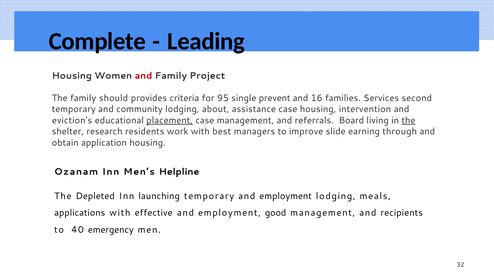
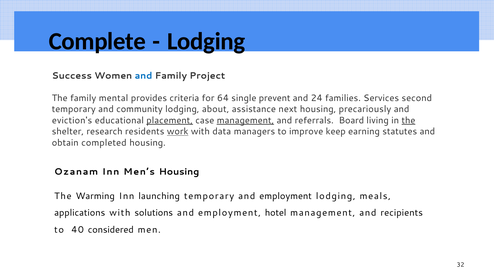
Leading: Leading -> Lodging (206, 41)
Housing: Housing -> Success (72, 76)
and colour: red -> blue (144, 76)
should: should -> mental (114, 98)
95: 95 -> 64 (223, 98)
16: 16 -> 24 (317, 98)
assistance case: case -> next (288, 109)
intervention: intervention -> precariously (365, 109)
management underline: none -> present (245, 120)
work underline: none -> present (178, 131)
best: best -> data (222, 131)
slide: slide -> keep (336, 131)
through: through -> statutes (400, 131)
application: application -> completed (104, 143)
Men’s Helpline: Helpline -> Housing (179, 172)
Depleted: Depleted -> Warming (95, 196)
effective: effective -> solutions (154, 213)
good: good -> hotel (276, 213)
emergency: emergency -> considered (111, 230)
